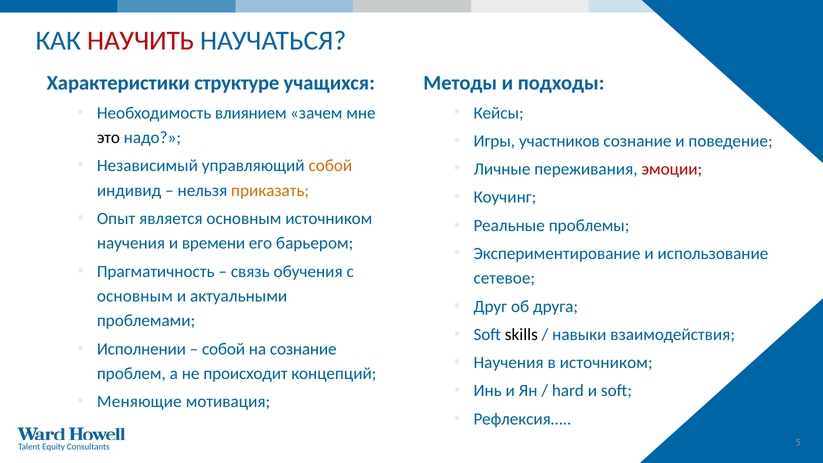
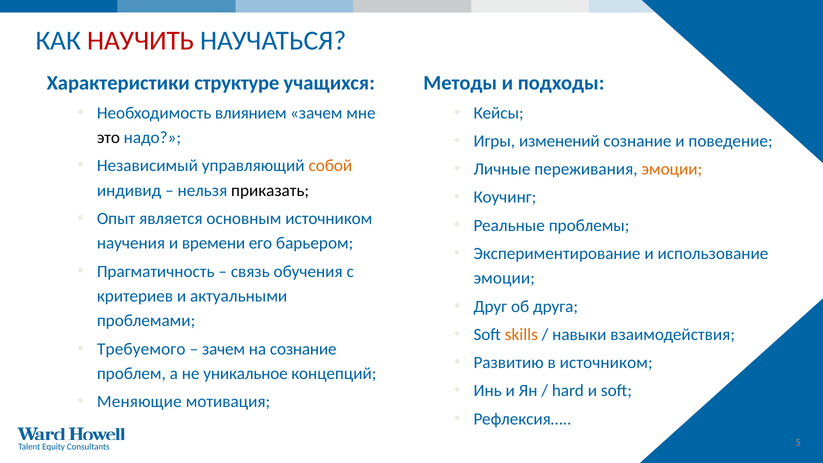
участников: участников -> изменений (559, 141)
эмоции colour: red -> orange (672, 169)
приказать colour: orange -> black (270, 190)
сетевое: сетевое -> эмоции (504, 278)
основным: основным -> критериев (135, 296)
skills colour: black -> orange (521, 334)
Исполнении: Исполнении -> Требуемого (141, 349)
собой: собой -> зачем (224, 349)
Научения: Научения -> Развитию (509, 363)
происходит: происходит -> уникальное (245, 374)
